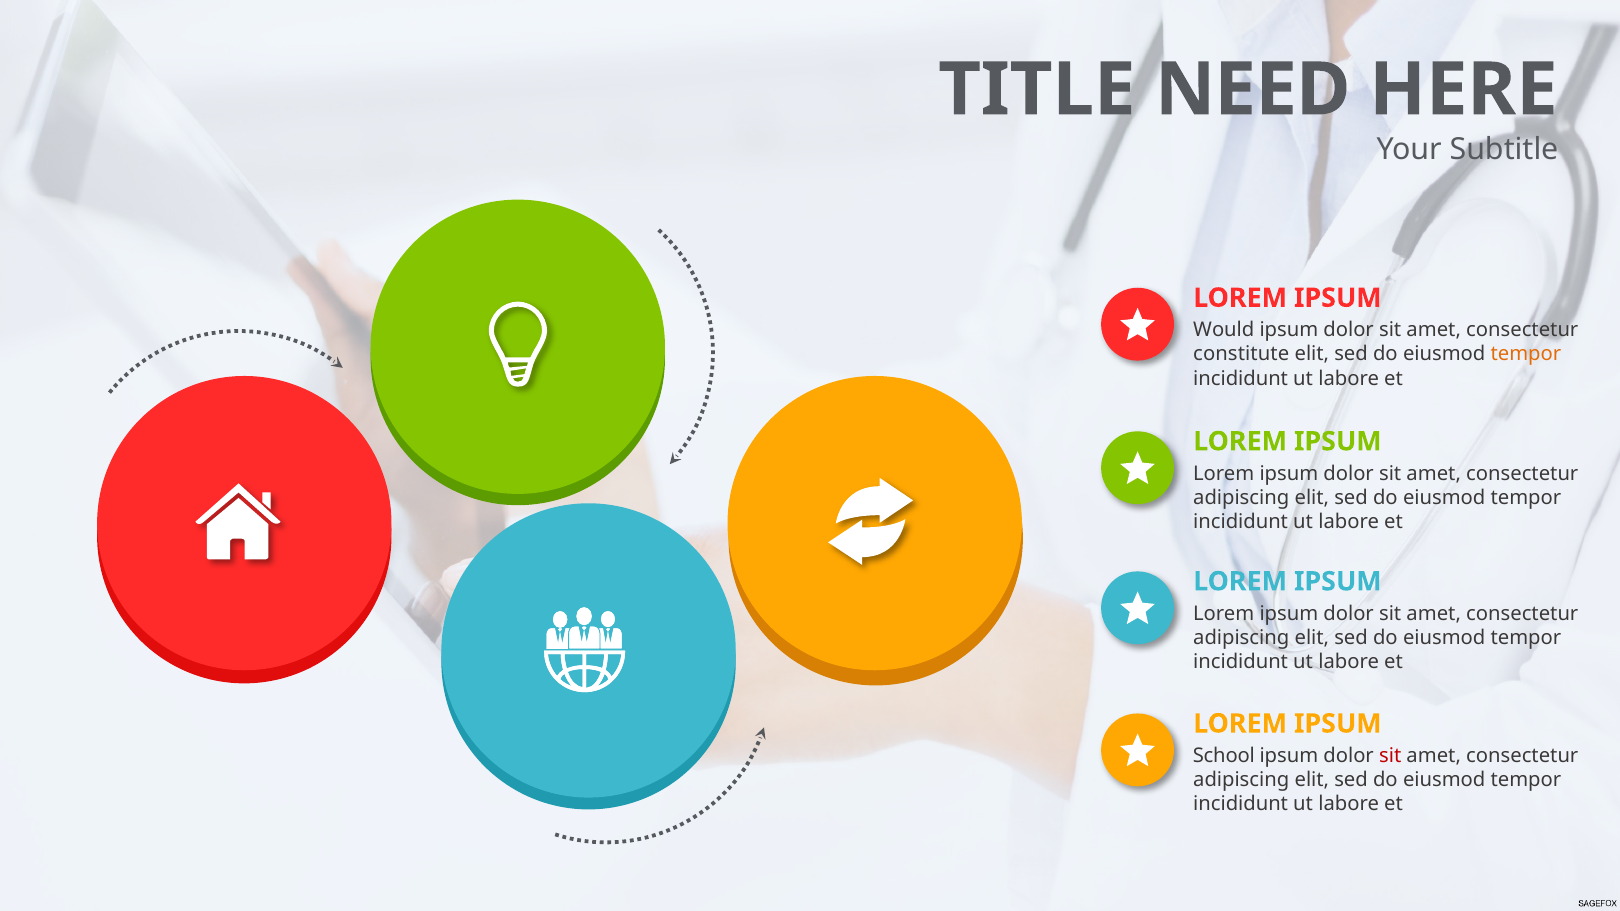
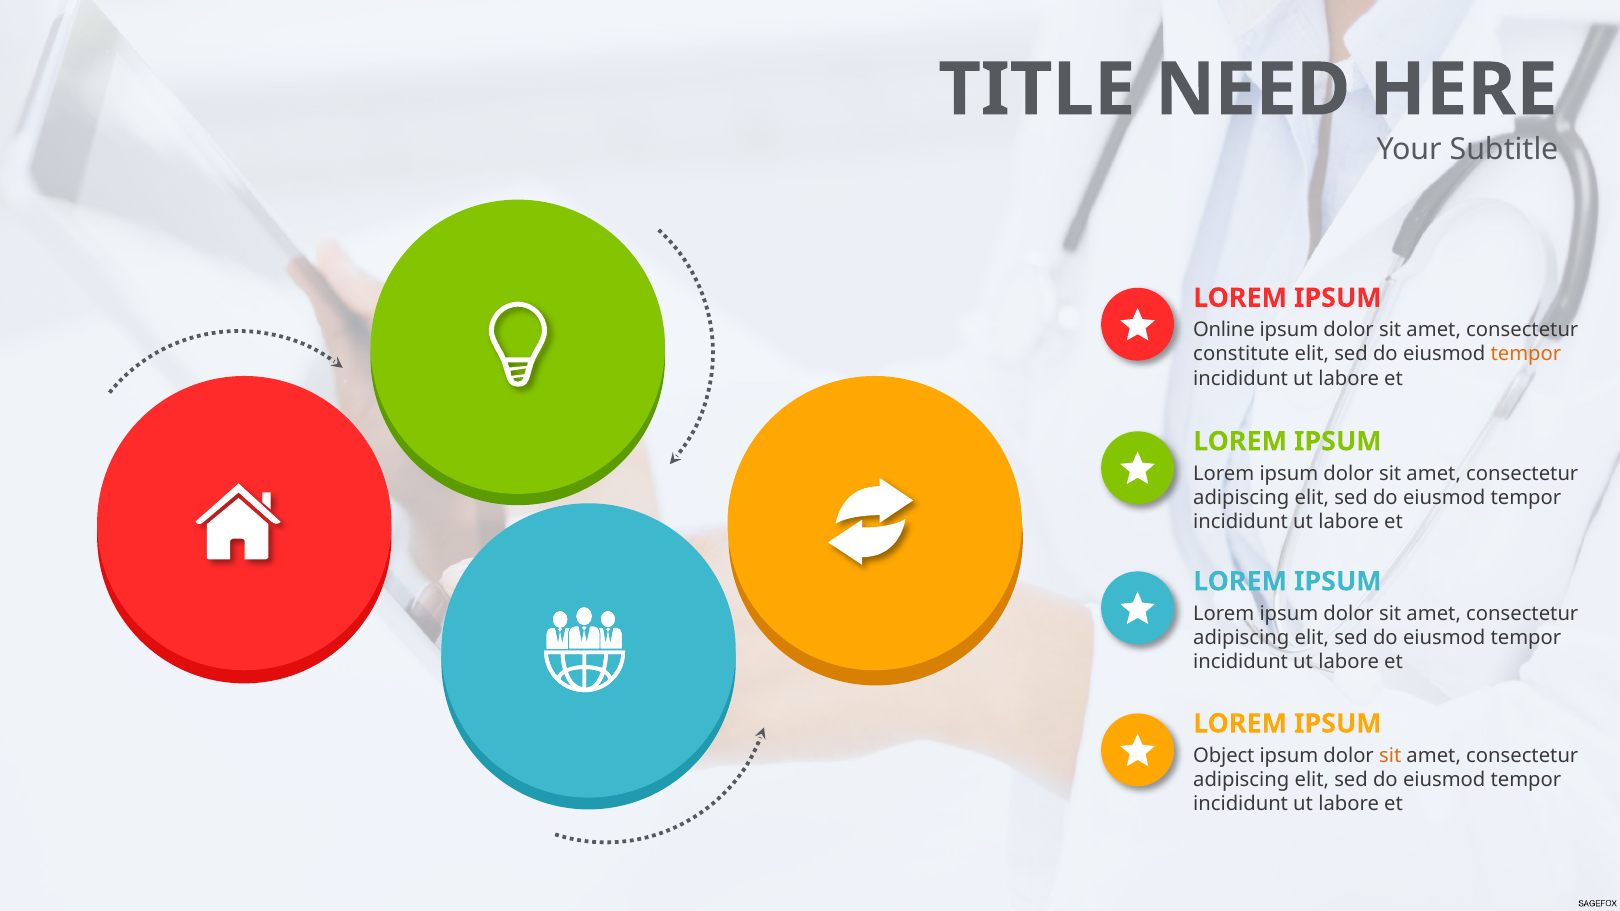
Would: Would -> Online (1224, 330)
School: School -> Object (1224, 756)
sit colour: red -> orange (1390, 756)
